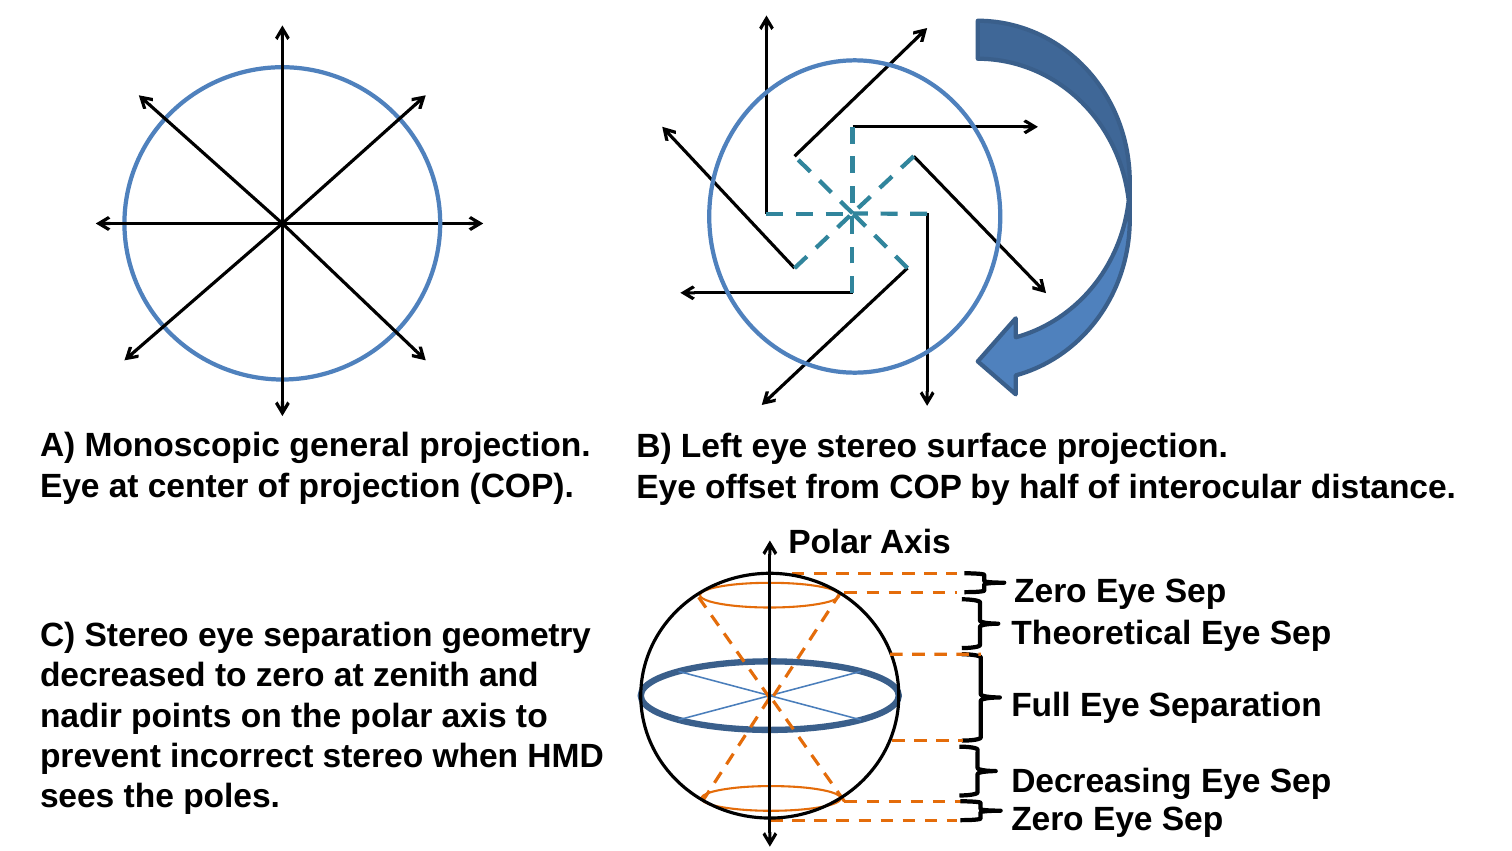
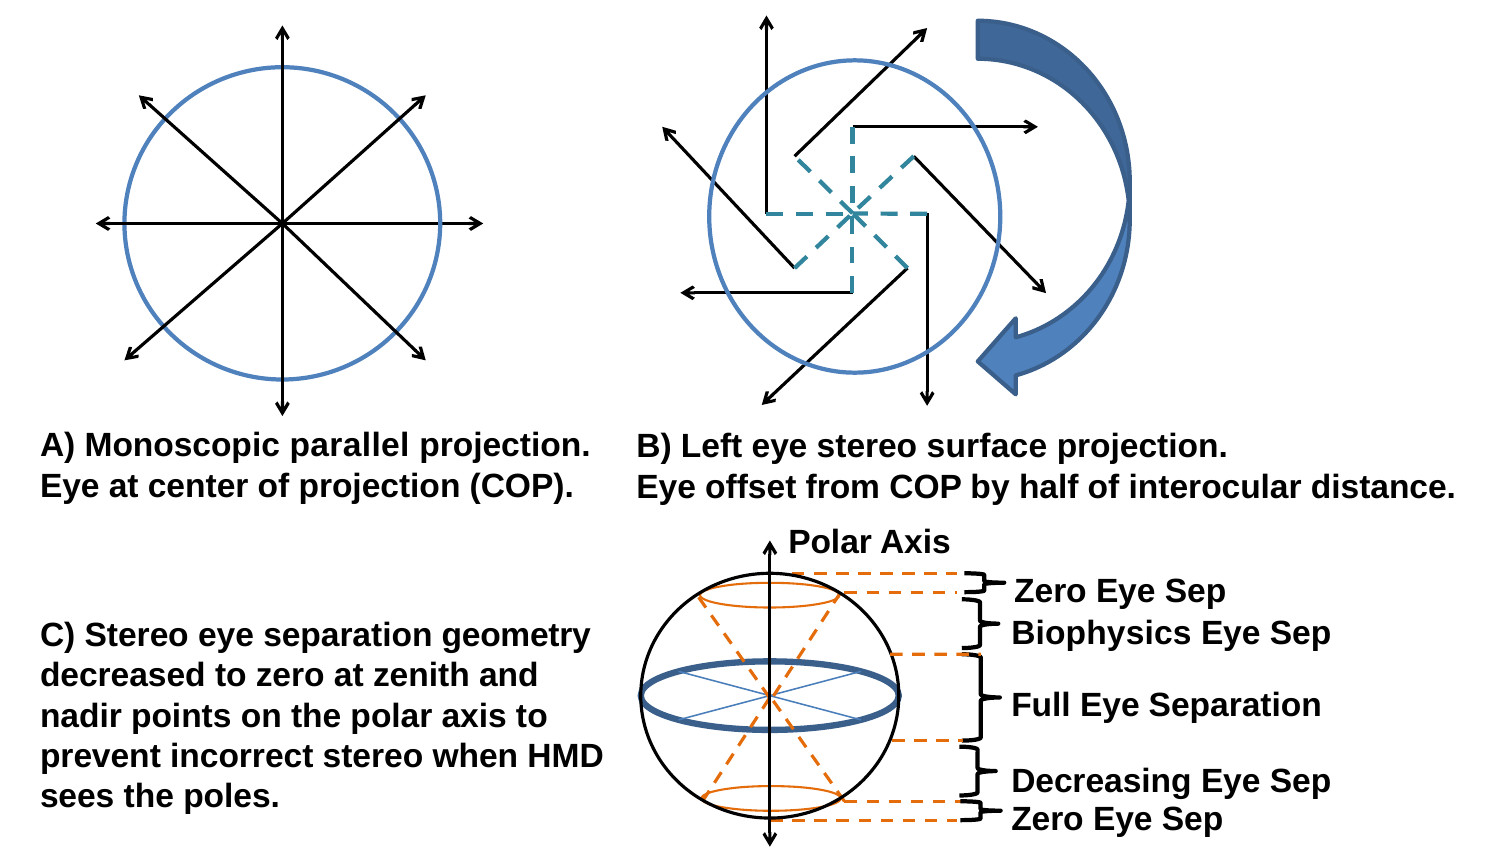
general: general -> parallel (350, 445)
Theoretical: Theoretical -> Biophysics (1101, 633)
